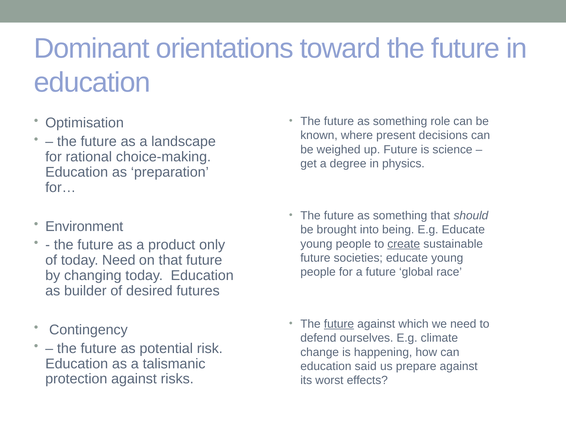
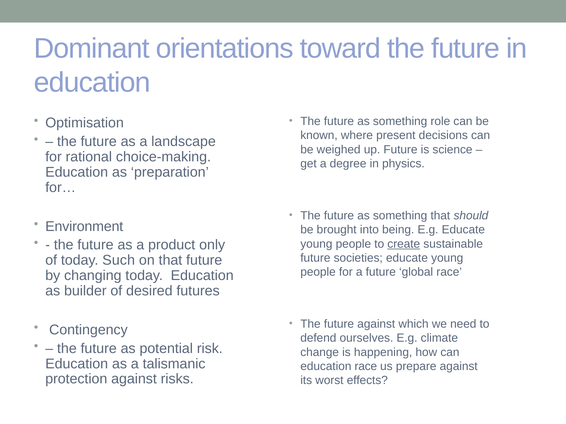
today Need: Need -> Such (119, 261)
future underline: present -> none (339, 324)
education said: said -> race (366, 367)
